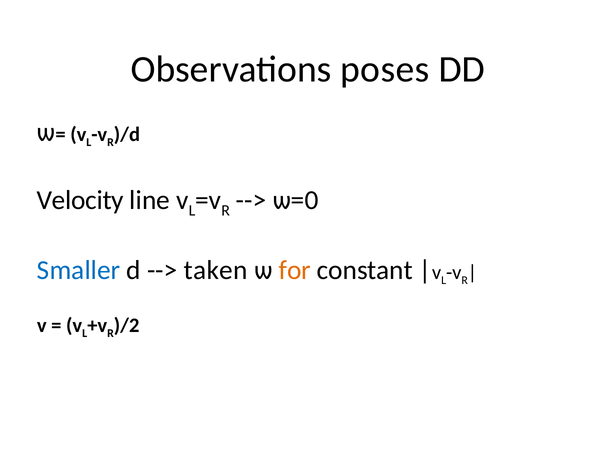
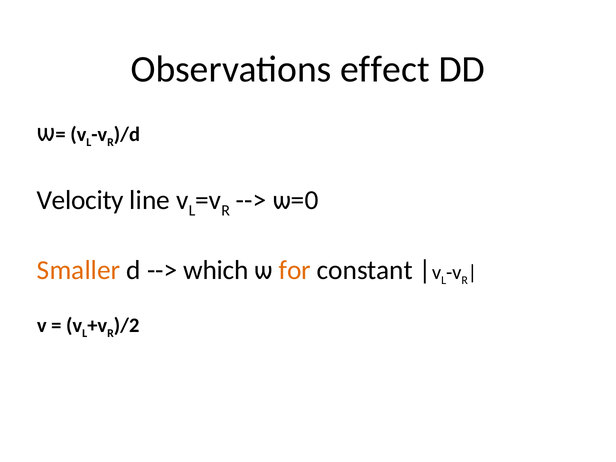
poses: poses -> effect (385, 69)
Smaller colour: blue -> orange (79, 270)
taken: taken -> which (216, 270)
